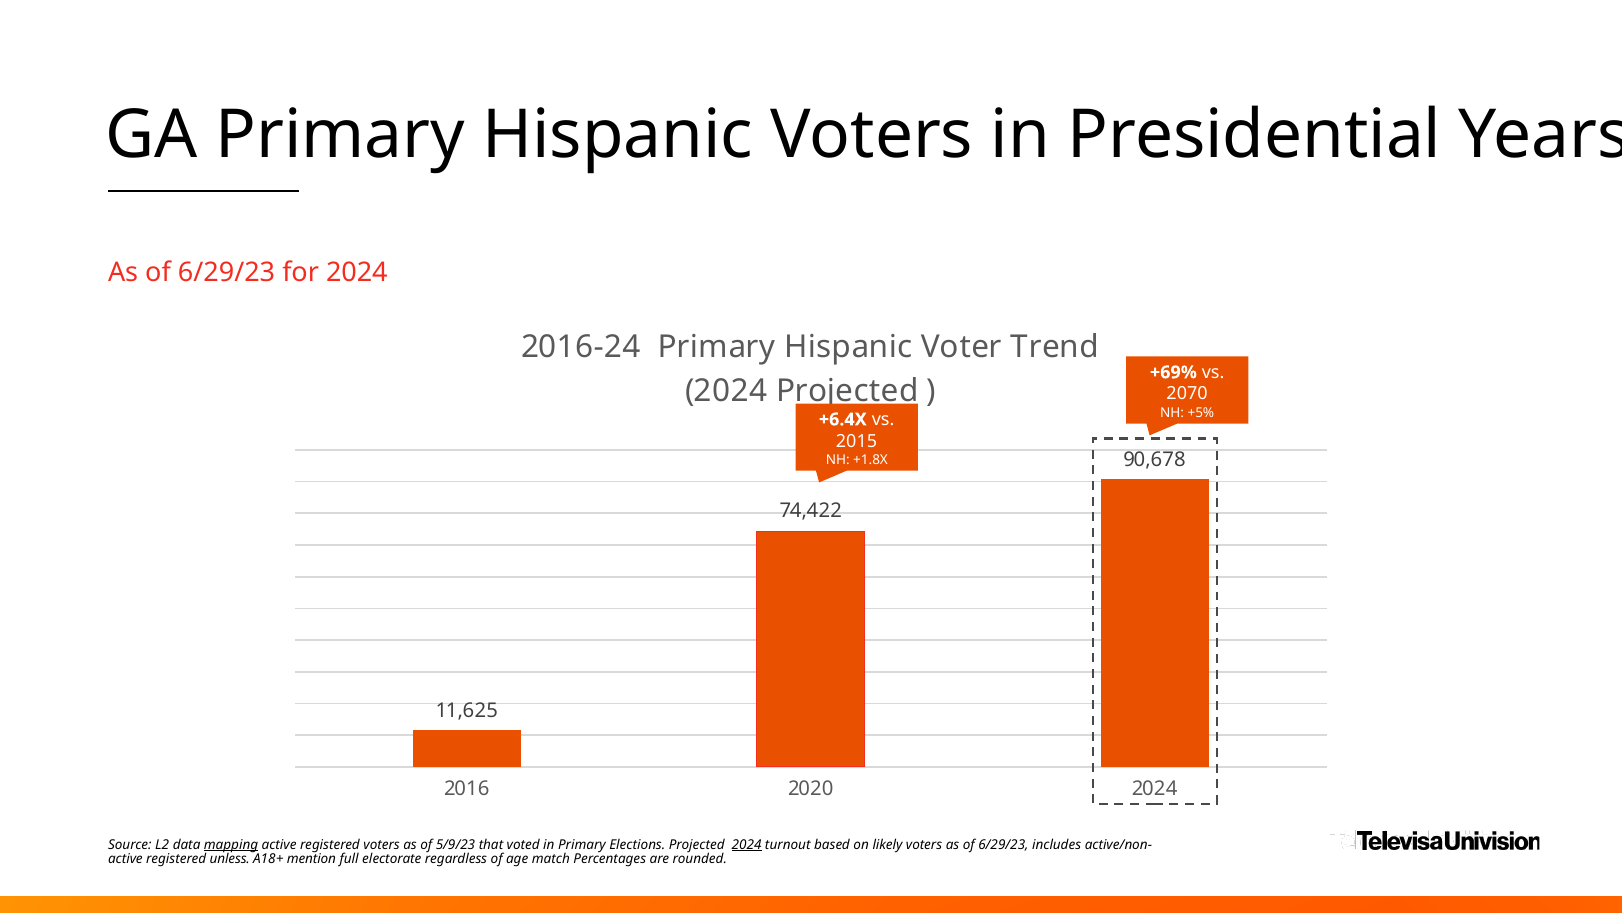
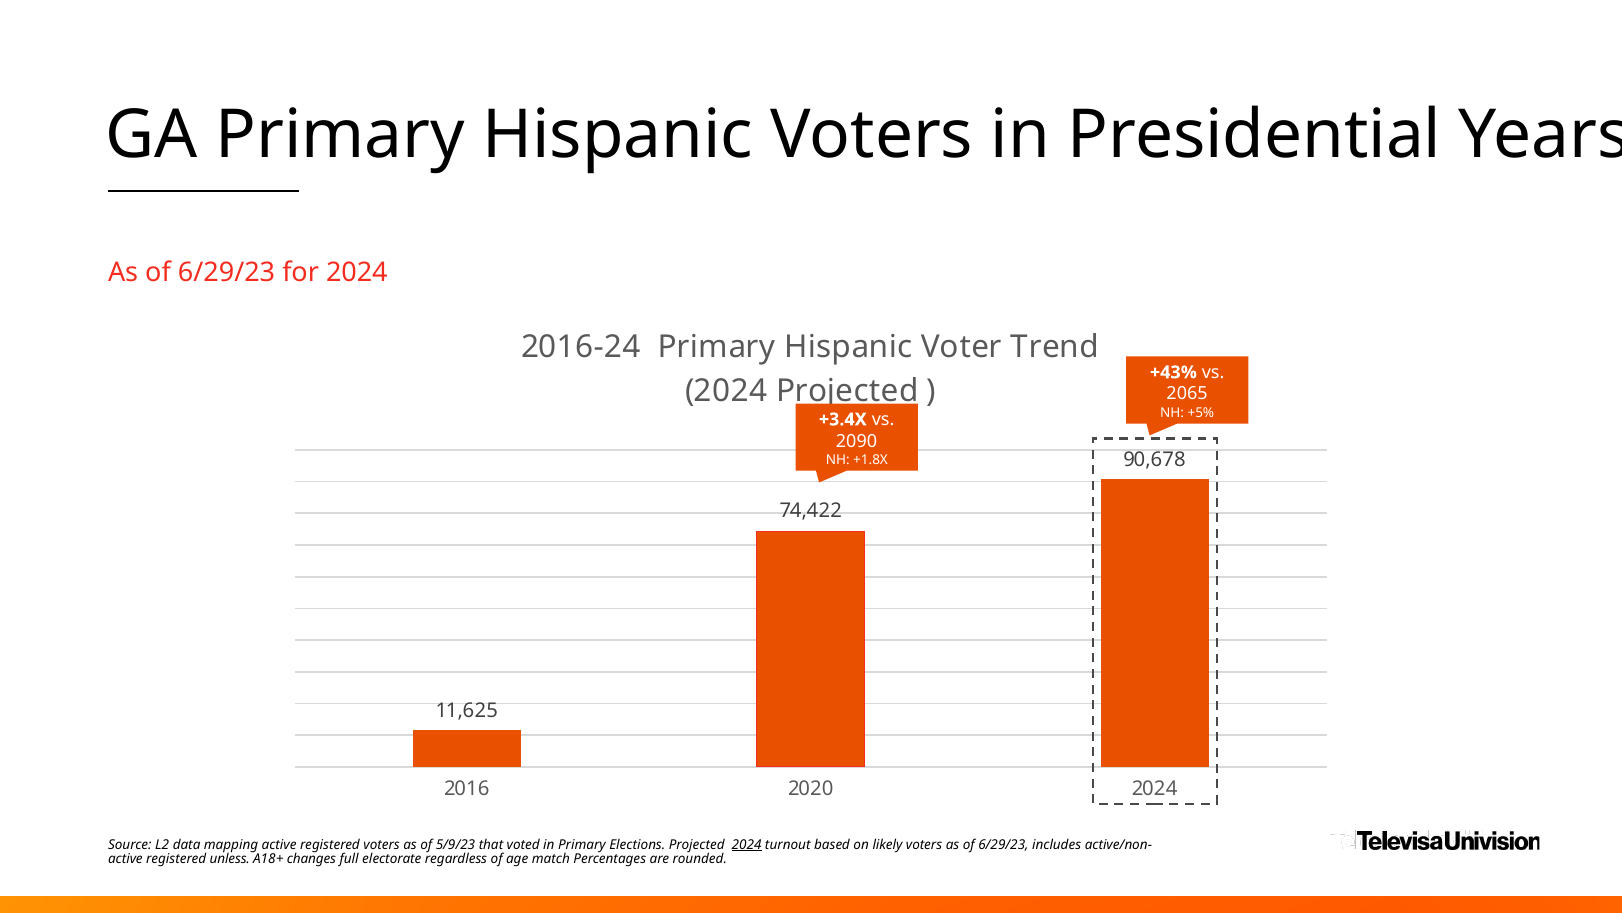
+69%: +69% -> +43% (1173, 372)
2070: 2070 -> 2065 (1187, 394)
+6.4X: +6.4X -> +3.4X (843, 419)
2015: 2015 -> 2090 (857, 441)
mapping underline: present -> none (231, 844)
mention: mention -> changes (311, 859)
